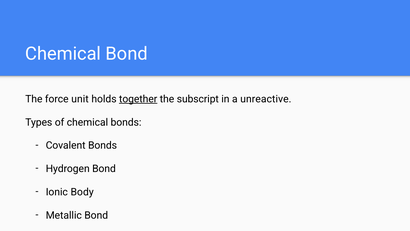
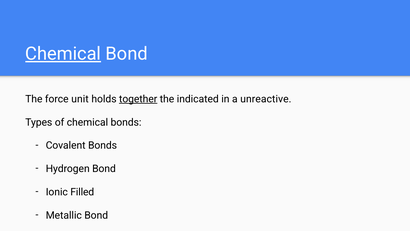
Chemical underline: none -> present (63, 54)
subscript: subscript -> indicated (198, 99)
Body: Body -> Filled (82, 192)
